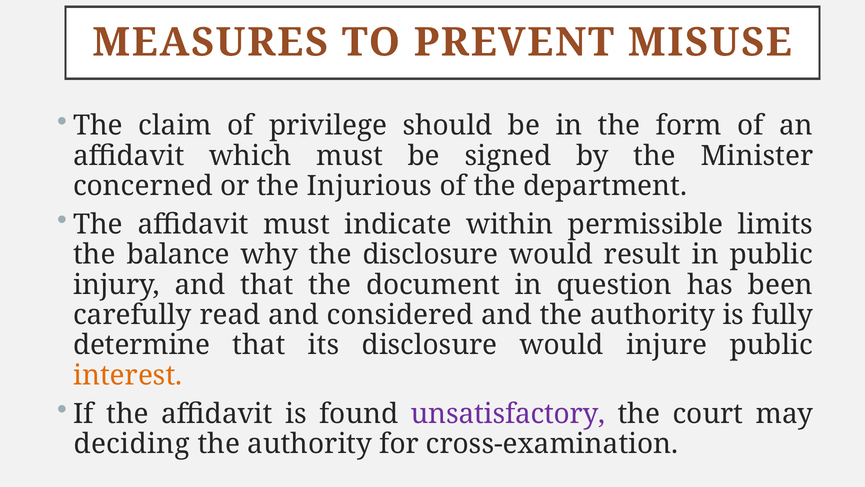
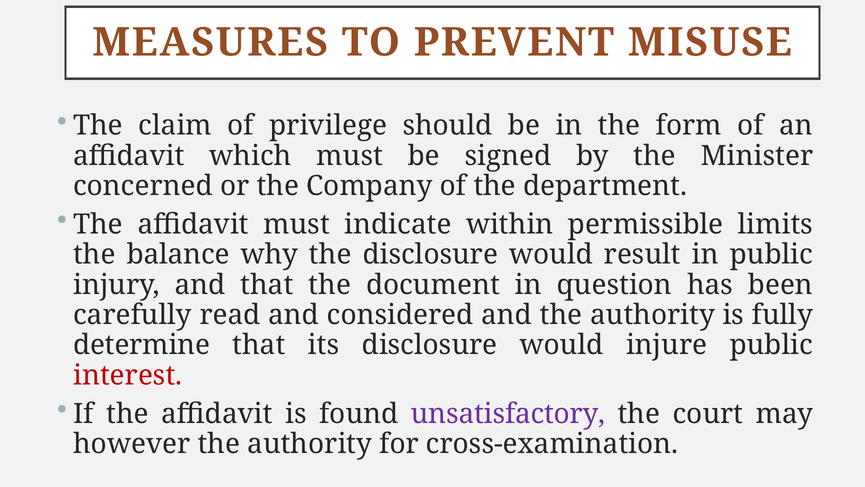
Injurious: Injurious -> Company (369, 186)
interest colour: orange -> red (128, 375)
deciding: deciding -> however (132, 444)
